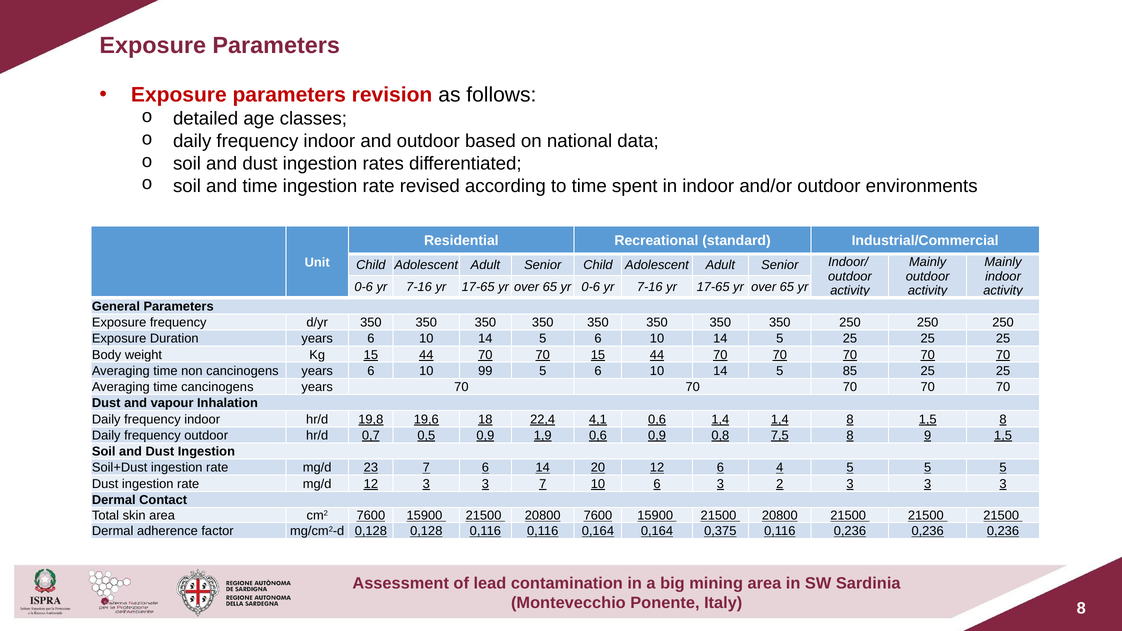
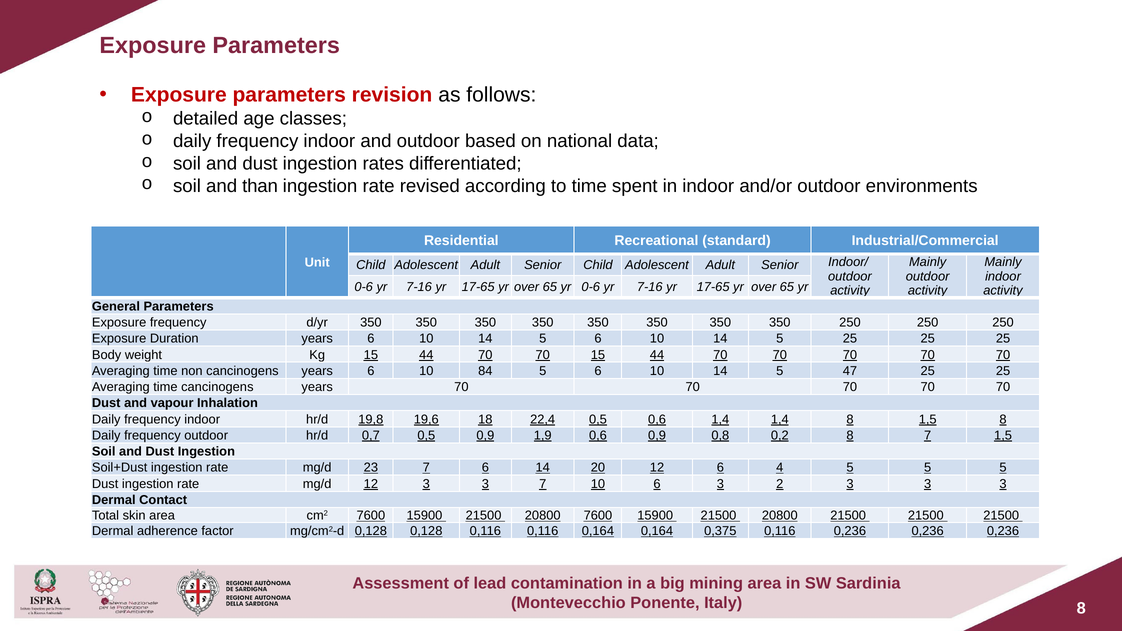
and time: time -> than (260, 186)
99: 99 -> 84 (485, 371)
85: 85 -> 47 (850, 371)
22,4 4,1: 4,1 -> 0,5 (598, 419)
7,5: 7,5 -> 0,2 (780, 436)
8 9: 9 -> 7 (928, 436)
